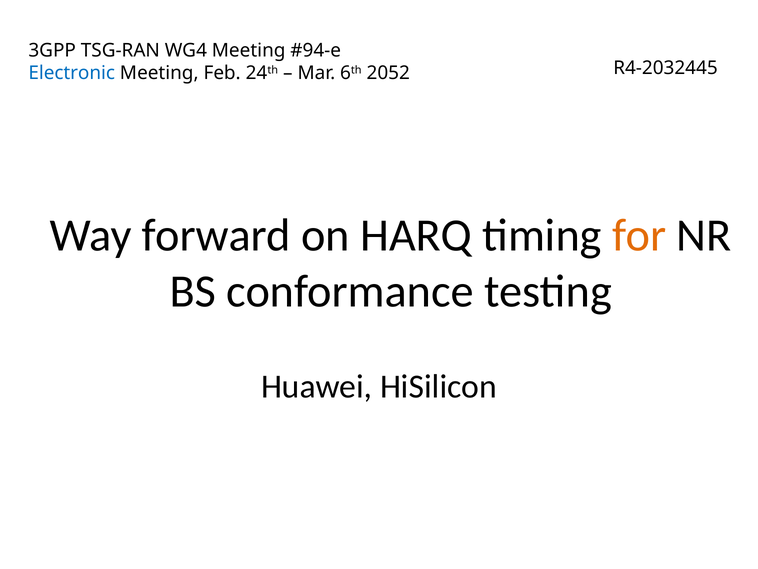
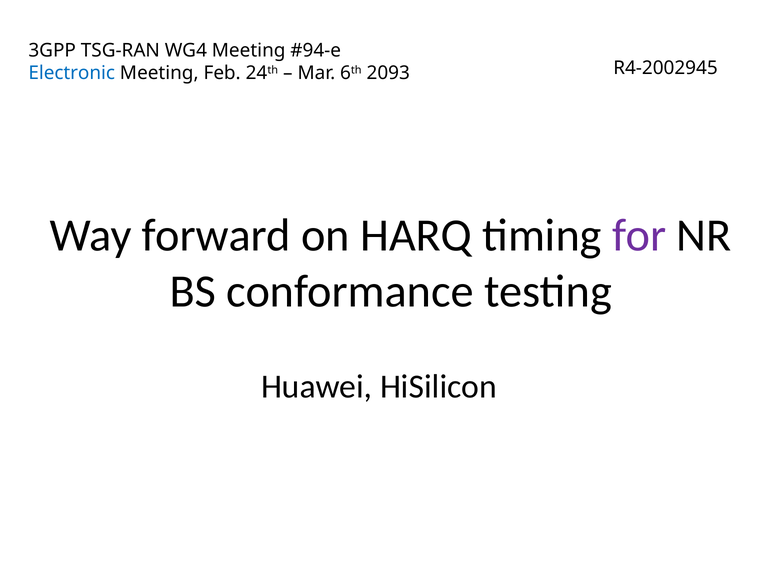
R4-2032445: R4-2032445 -> R4-2002945 (665, 68)
2052: 2052 -> 2093 (388, 73)
for colour: orange -> purple (639, 235)
